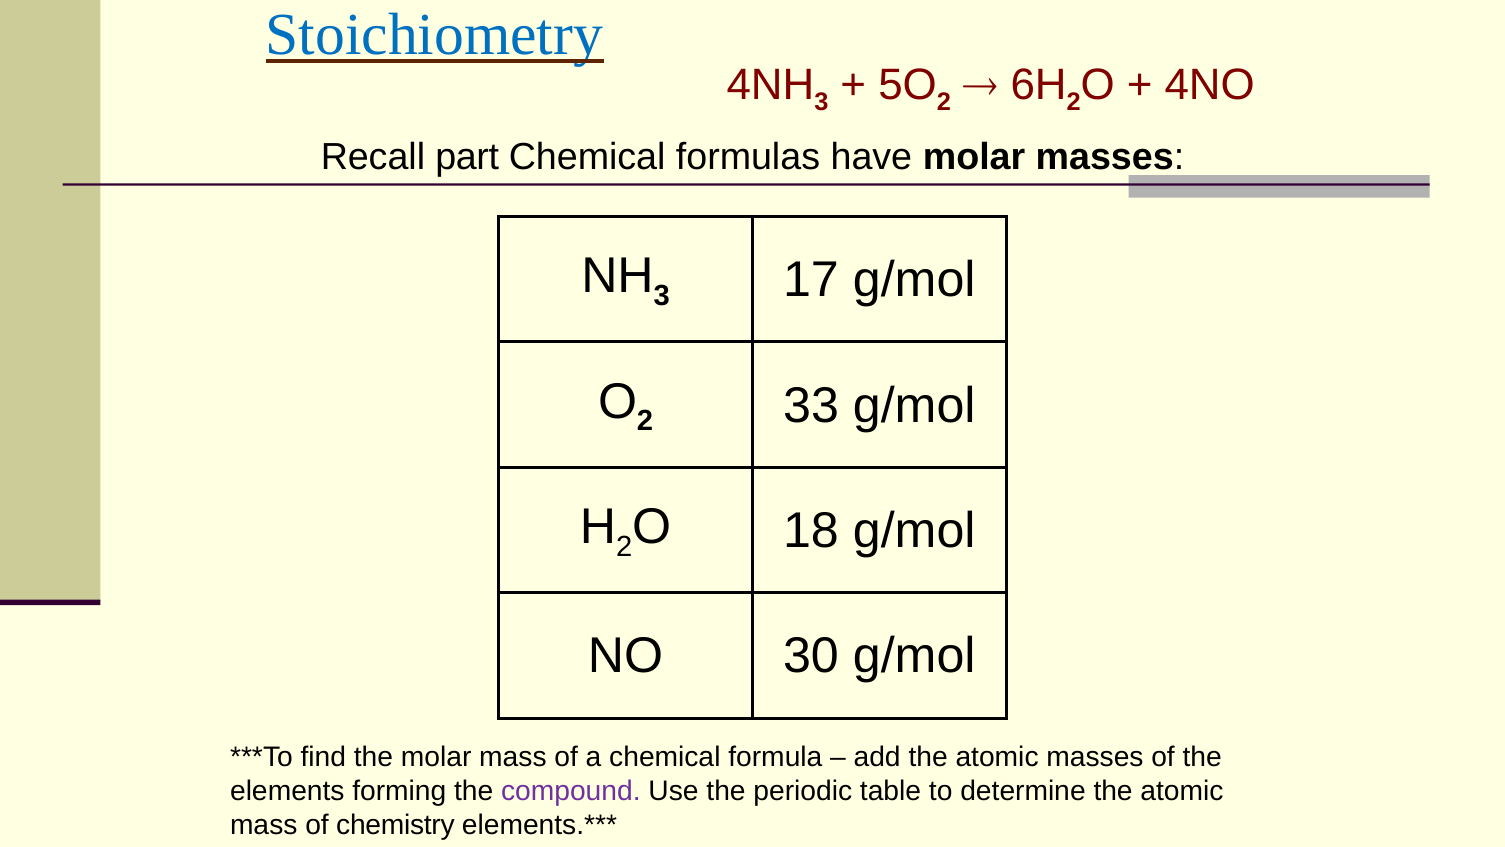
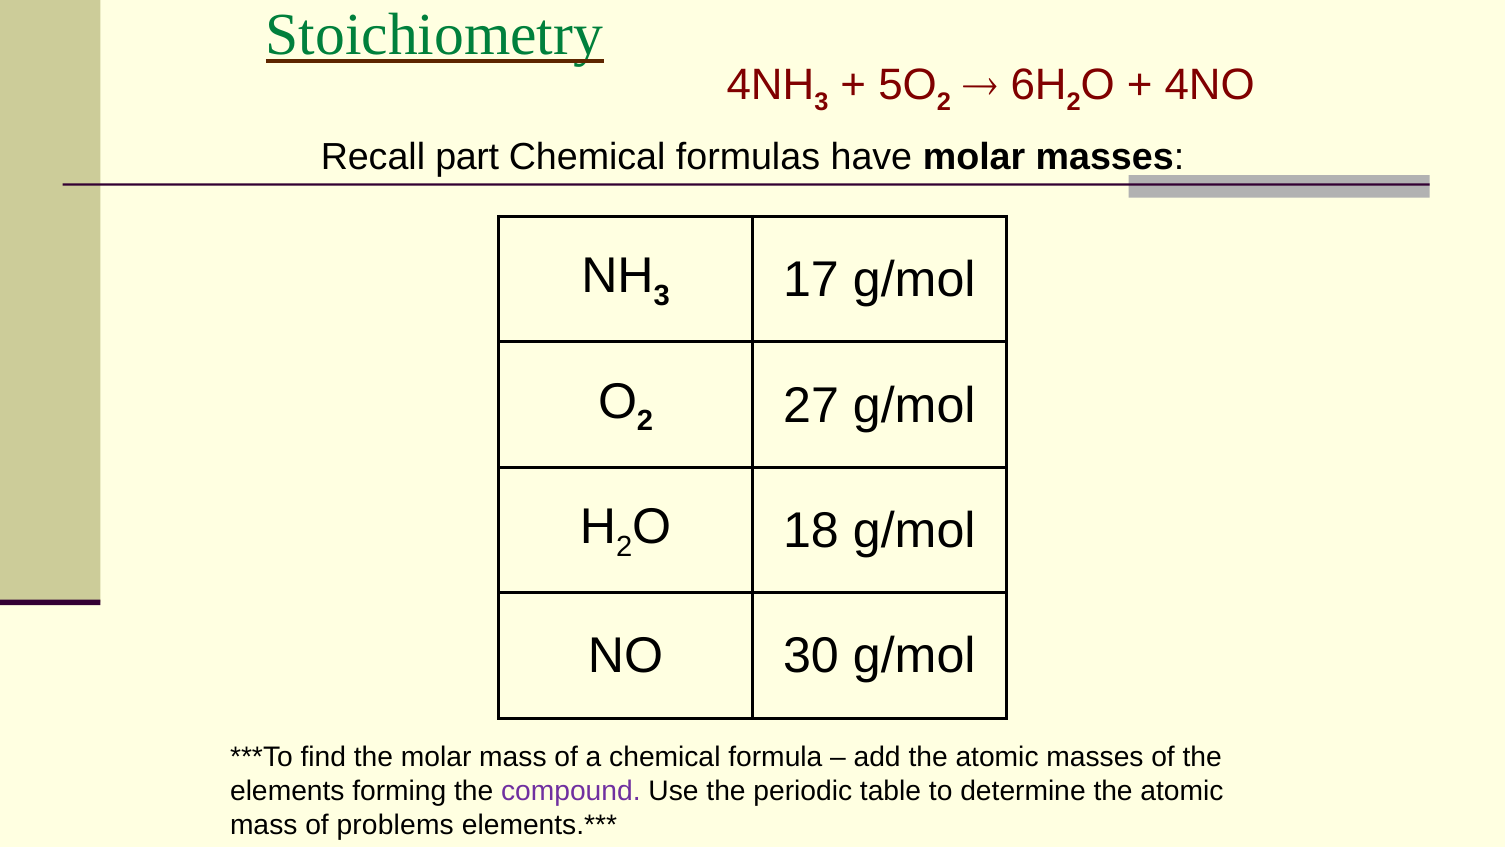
Stoichiometry colour: blue -> green (434, 35)
33: 33 -> 27 (811, 405)
chemistry: chemistry -> problems (395, 825)
